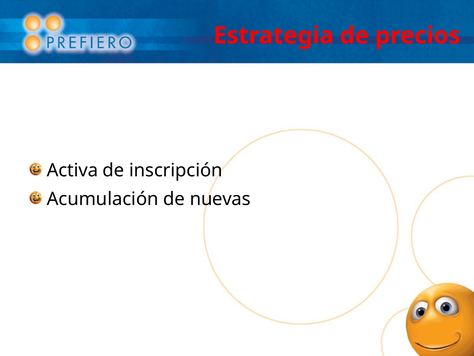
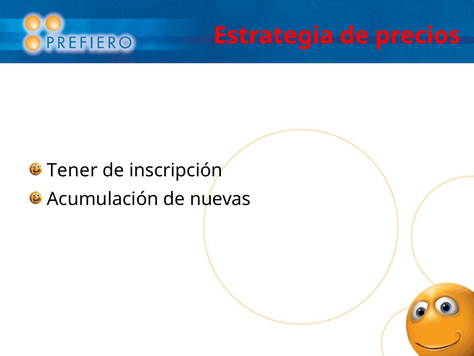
Activa: Activa -> Tener (72, 170)
